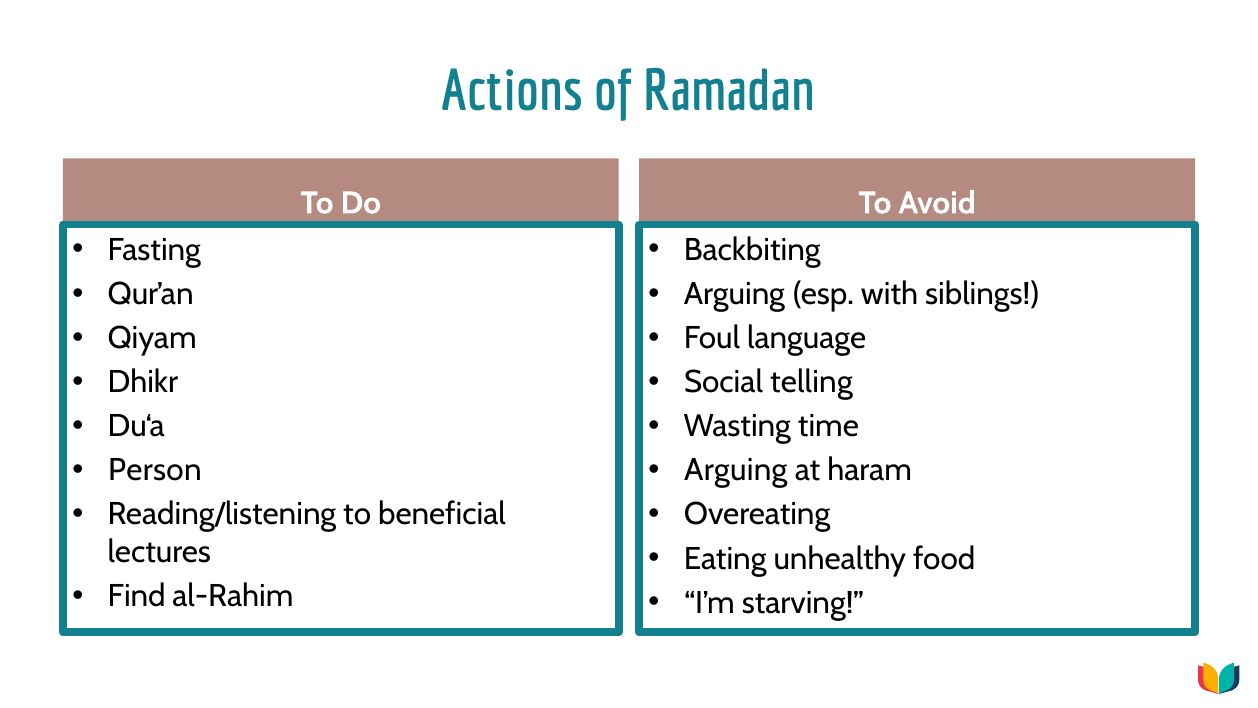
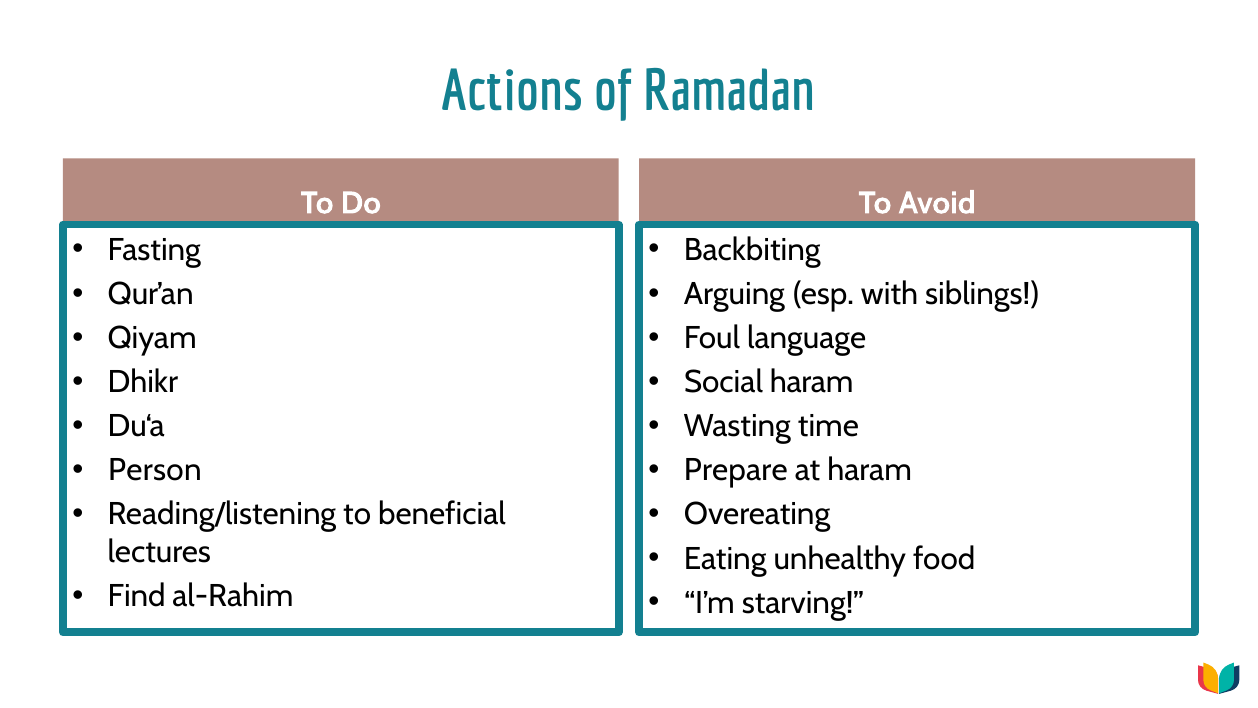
Social telling: telling -> haram (812, 382)
Arguing: Arguing -> Prepare (736, 470)
